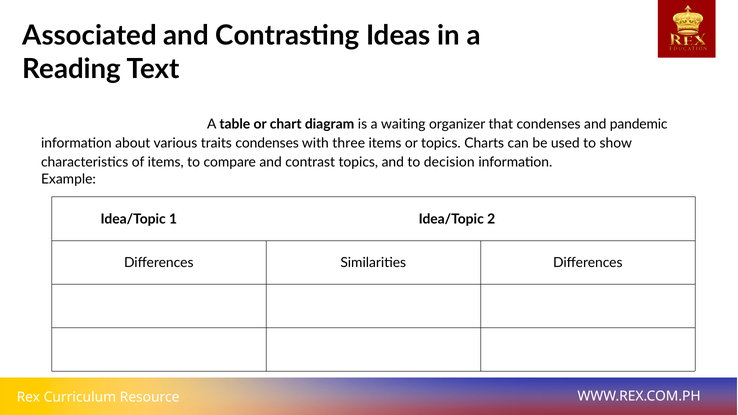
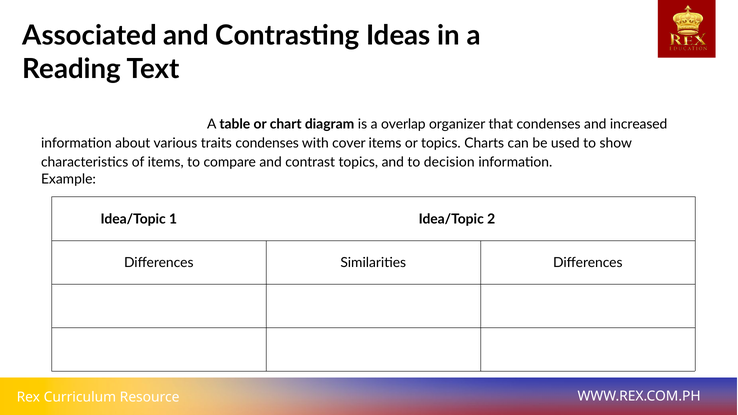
waiting: waiting -> overlap (403, 124)
pandemic: pandemic -> increased (639, 124)
three: three -> cover (349, 143)
